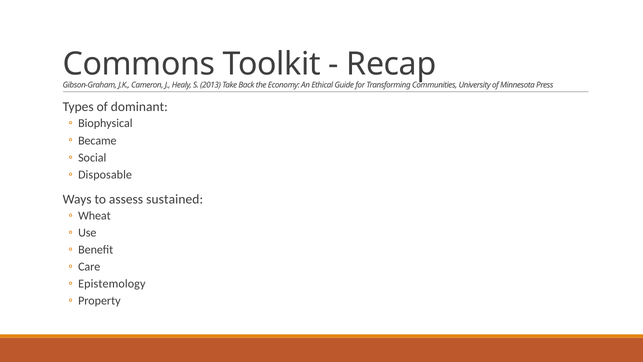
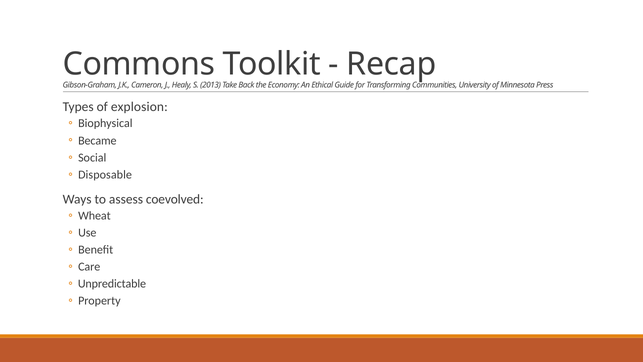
dominant: dominant -> explosion (139, 107)
sustained: sustained -> coevolved (175, 199)
Epistemology: Epistemology -> Unpredictable (112, 284)
